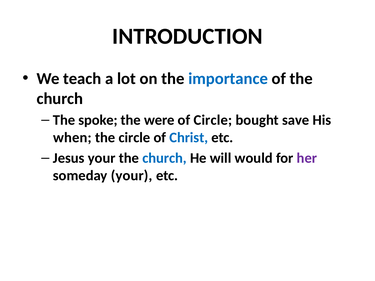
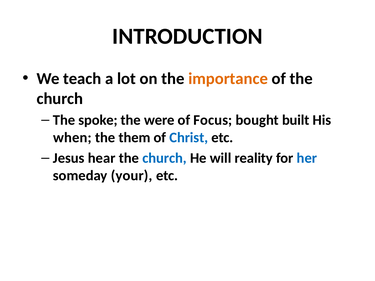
importance colour: blue -> orange (228, 79)
of Circle: Circle -> Focus (213, 120)
save: save -> built (296, 120)
the circle: circle -> them (134, 138)
Jesus your: your -> hear (102, 158)
would: would -> reality (254, 158)
her colour: purple -> blue (307, 158)
